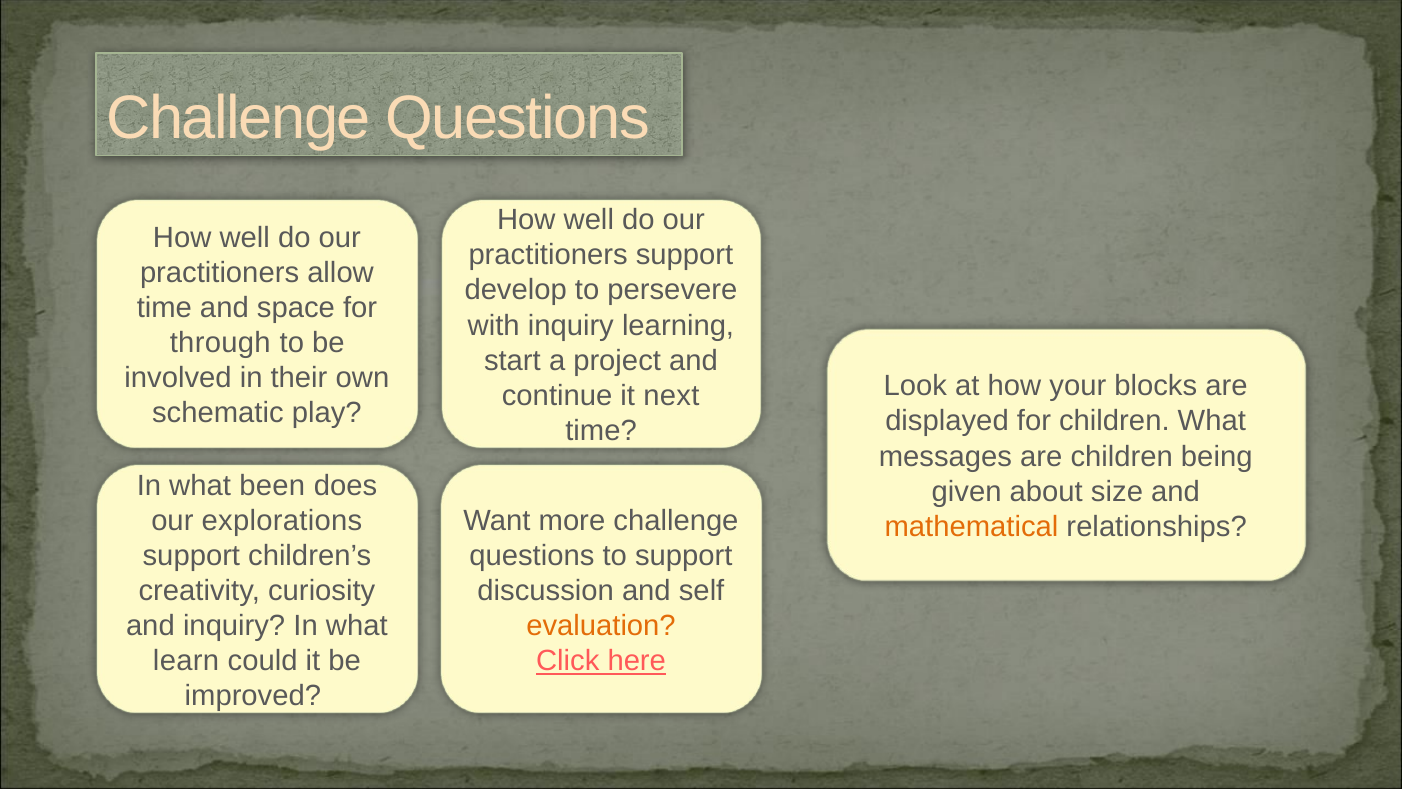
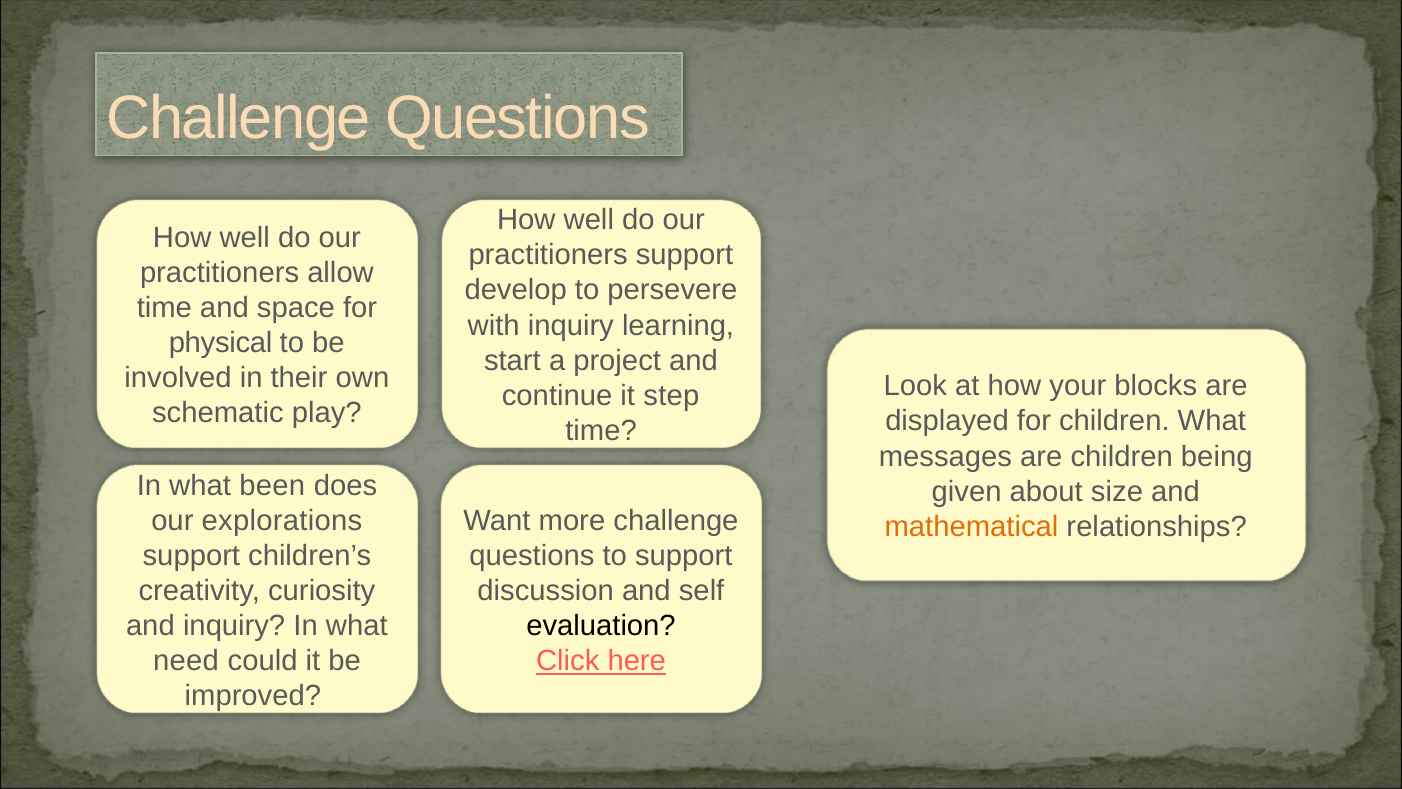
through: through -> physical (221, 343)
next: next -> step (671, 395)
evaluation colour: orange -> black (601, 626)
learn: learn -> need (186, 661)
